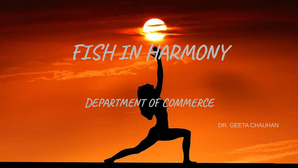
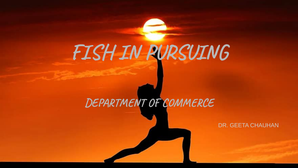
HARMONY: HARMONY -> PURSUING (186, 52)
